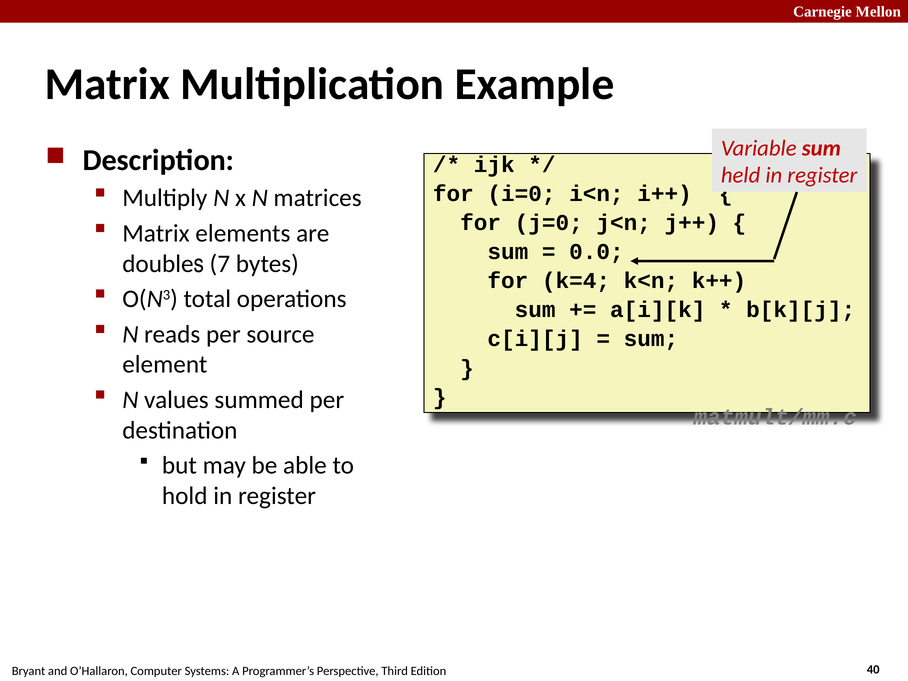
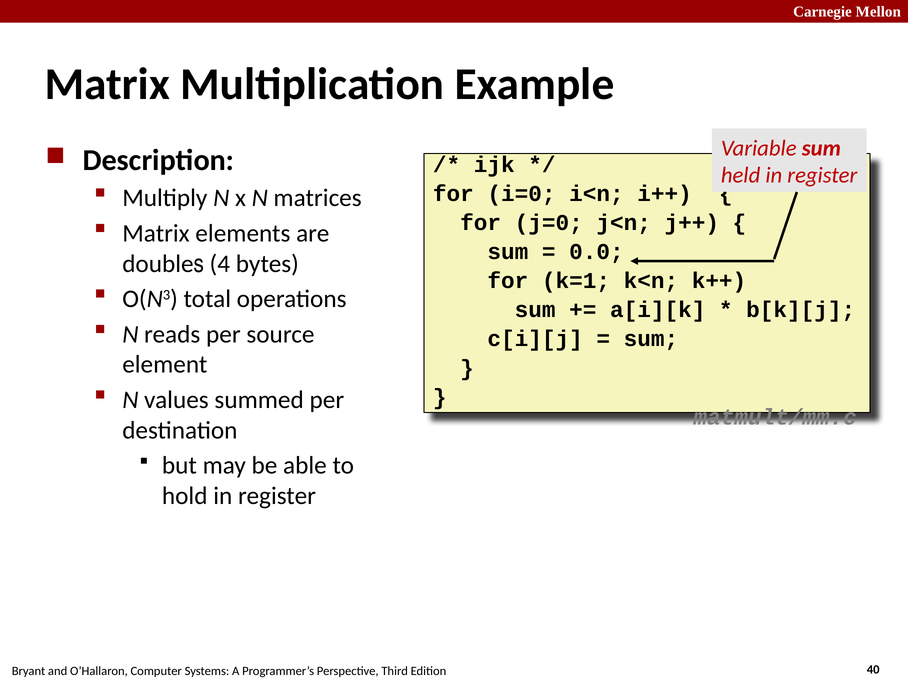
7: 7 -> 4 (220, 264)
k=4: k=4 -> k=1 (576, 281)
